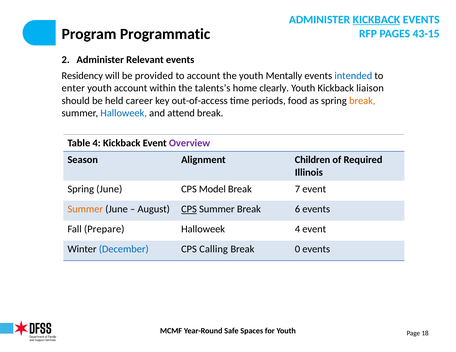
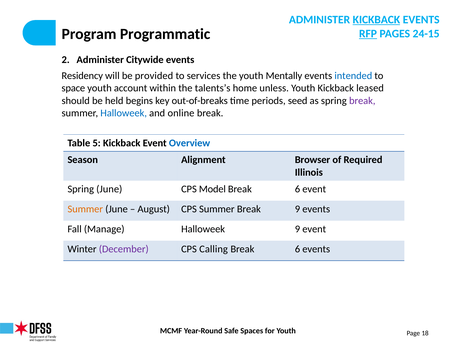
RFP underline: none -> present (368, 34)
43-15: 43-15 -> 24-15 (426, 34)
Relevant: Relevant -> Citywide (145, 60)
to account: account -> services (204, 76)
enter: enter -> space (73, 88)
clearly: clearly -> unless (274, 88)
liaison: liaison -> leased (370, 88)
career: career -> begins (139, 101)
out-of-access: out-of-access -> out-of-breaks (200, 101)
food: food -> seed (298, 101)
break colour: orange -> purple (362, 101)
attend: attend -> online (181, 113)
Table 4: 4 -> 5 (97, 143)
Overview colour: purple -> blue (190, 143)
Children: Children -> Browser (313, 160)
7: 7 -> 6 (297, 189)
CPS underline: present -> none (189, 209)
Break 6: 6 -> 9 (297, 209)
Prepare: Prepare -> Manage (104, 229)
Halloweek 4: 4 -> 9 (297, 229)
December colour: blue -> purple (124, 249)
0: 0 -> 6 (297, 249)
